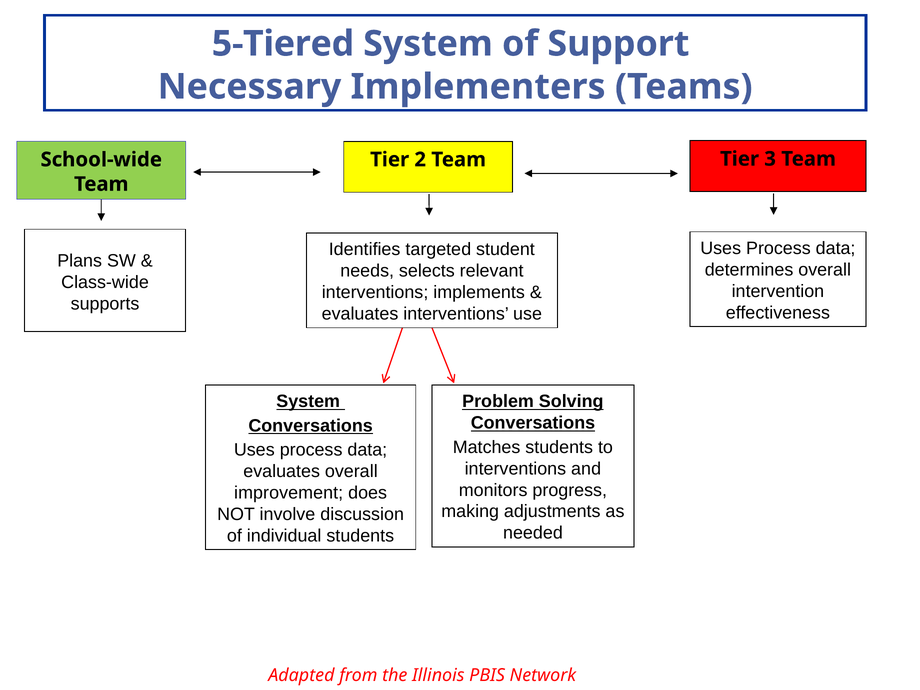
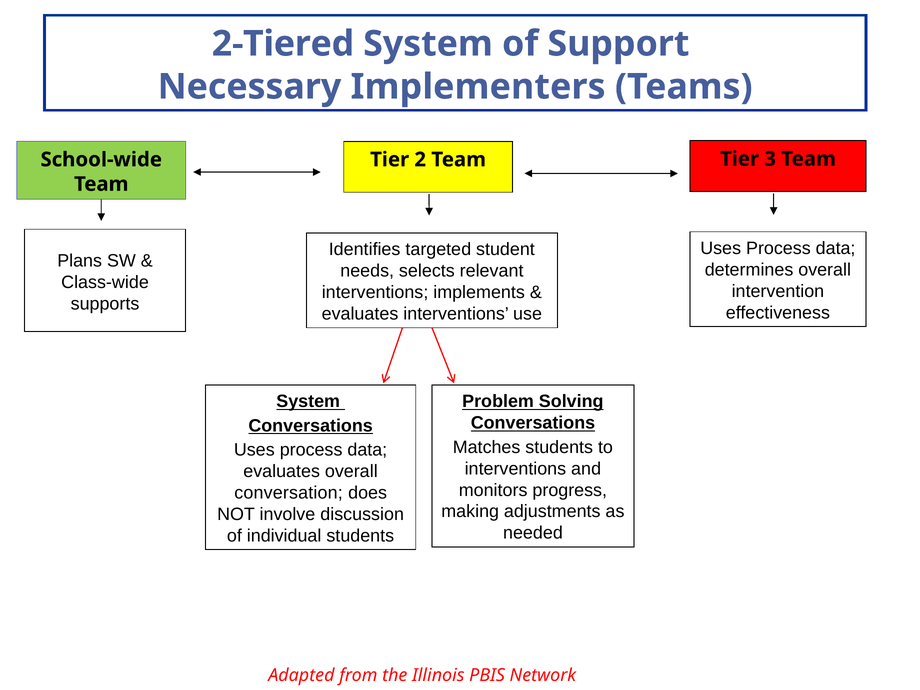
5-Tiered: 5-Tiered -> 2-Tiered (283, 44)
improvement: improvement -> conversation (289, 493)
